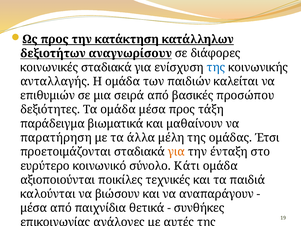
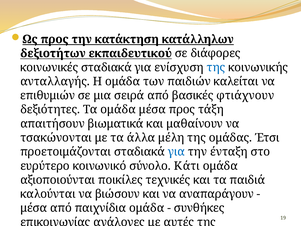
αναγνωρίσουν: αναγνωρίσουν -> εκπαιδευτικού (130, 53)
προσώπου: προσώπου -> φτιάχνουν (245, 95)
παράδειγμα: παράδειγμα -> απαιτήσουν (53, 124)
παρατήρηση: παρατήρηση -> τσακώνονται (56, 138)
για colour: orange -> blue (176, 152)
παιχνίδια θετικά: θετικά -> ομάδα (147, 208)
